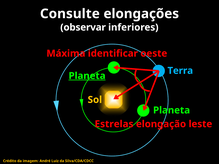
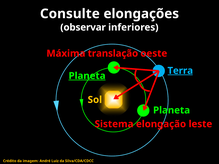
identificar: identificar -> translação (113, 54)
Terra underline: none -> present (180, 71)
Estrelas: Estrelas -> Sistema (114, 124)
